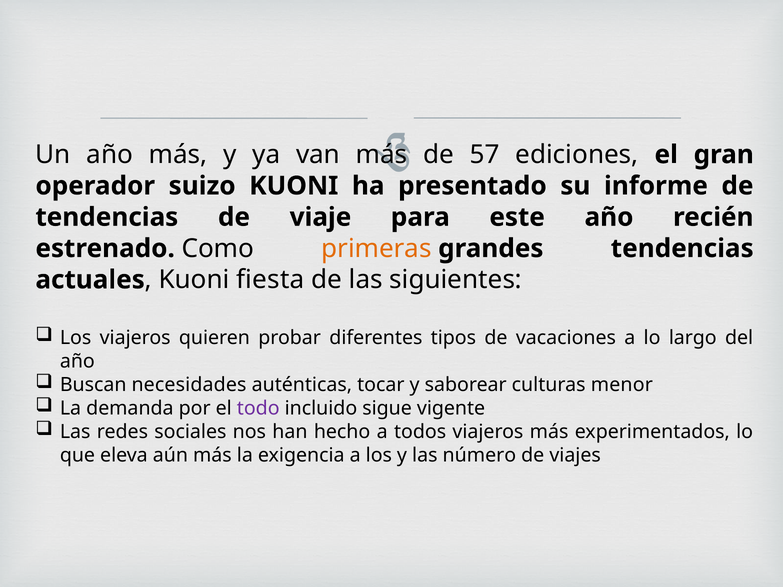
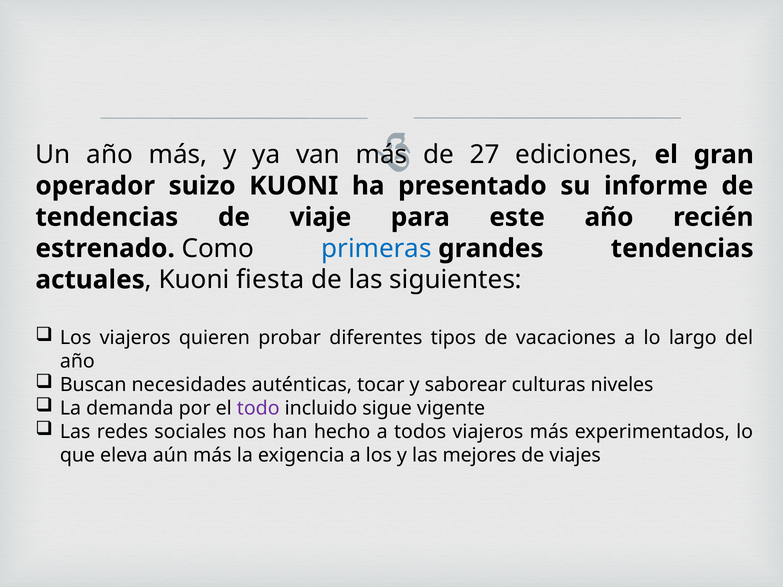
57: 57 -> 27 (485, 155)
primeras colour: orange -> blue (376, 249)
menor: menor -> niveles (622, 385)
número: número -> mejores (479, 456)
